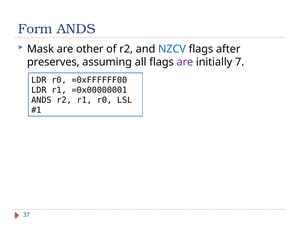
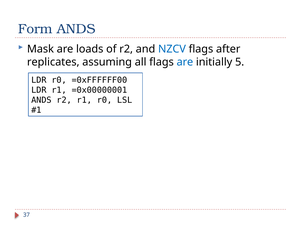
other: other -> loads (90, 49)
preserves: preserves -> replicates (53, 62)
are colour: purple -> blue (185, 62)
7: 7 -> 5 (240, 62)
